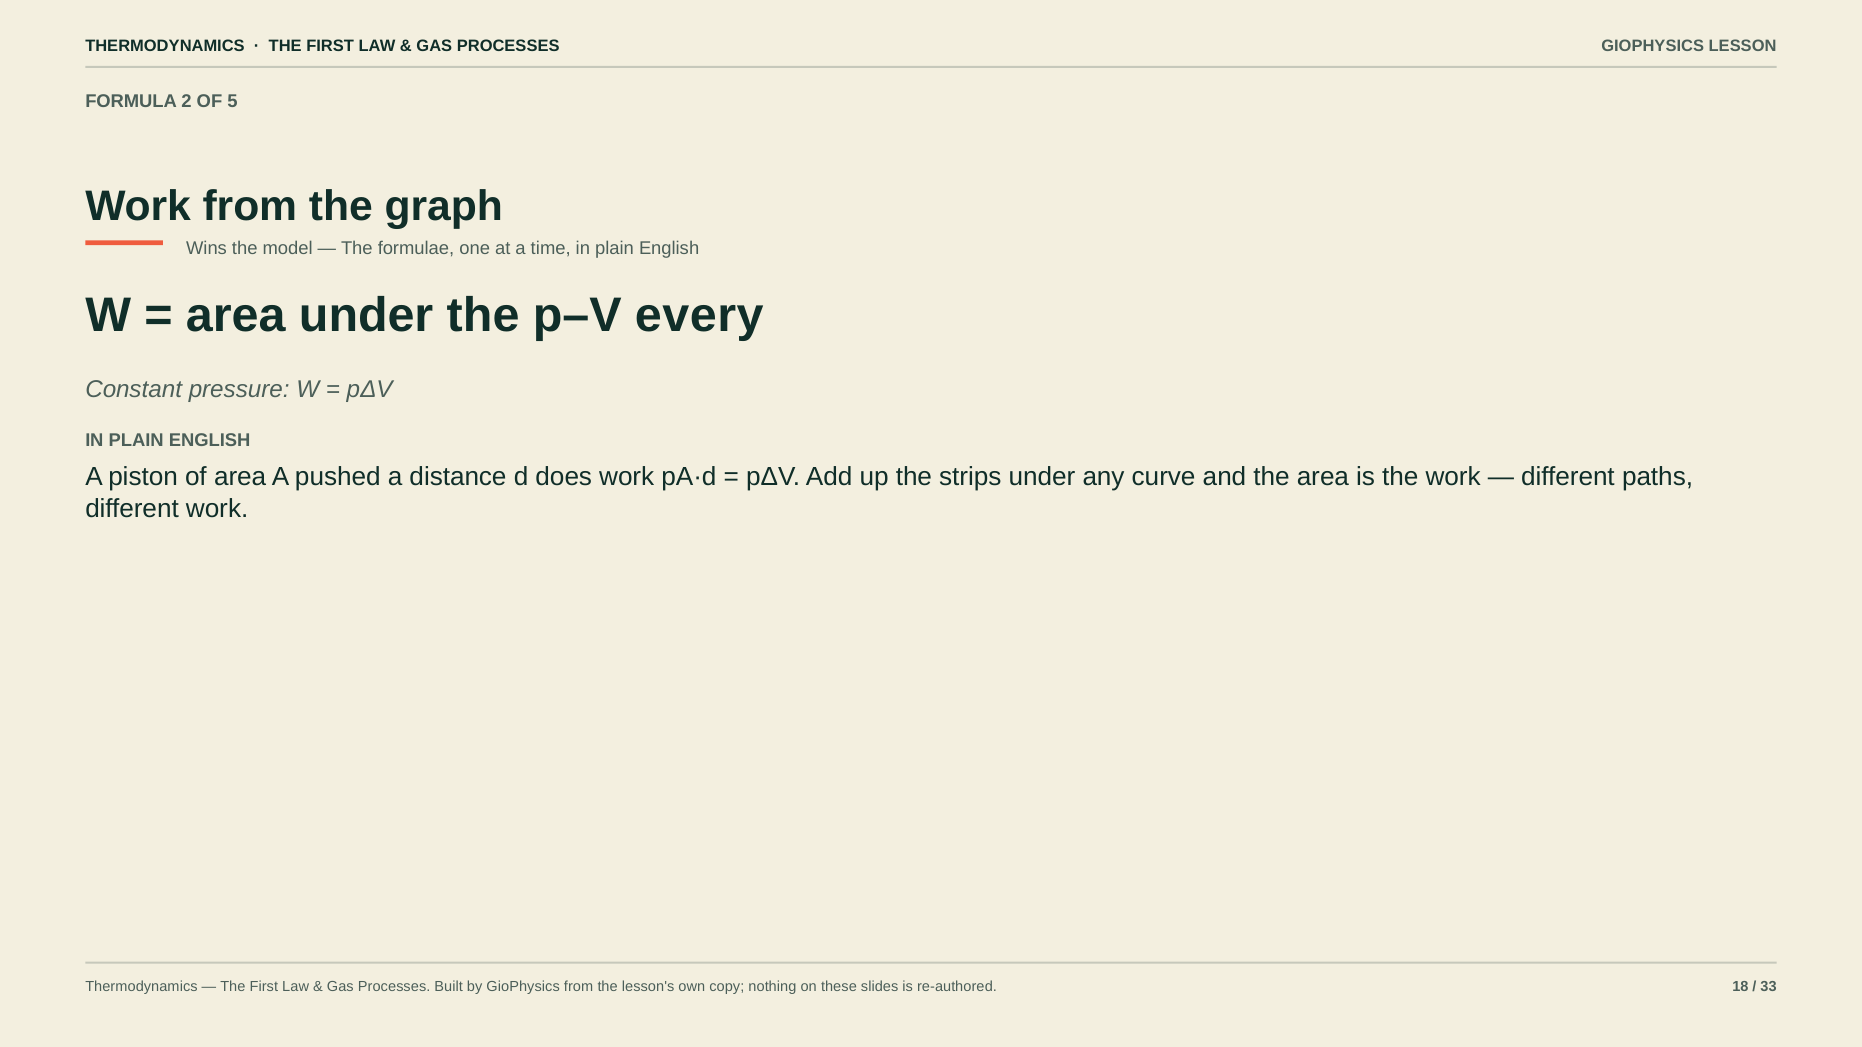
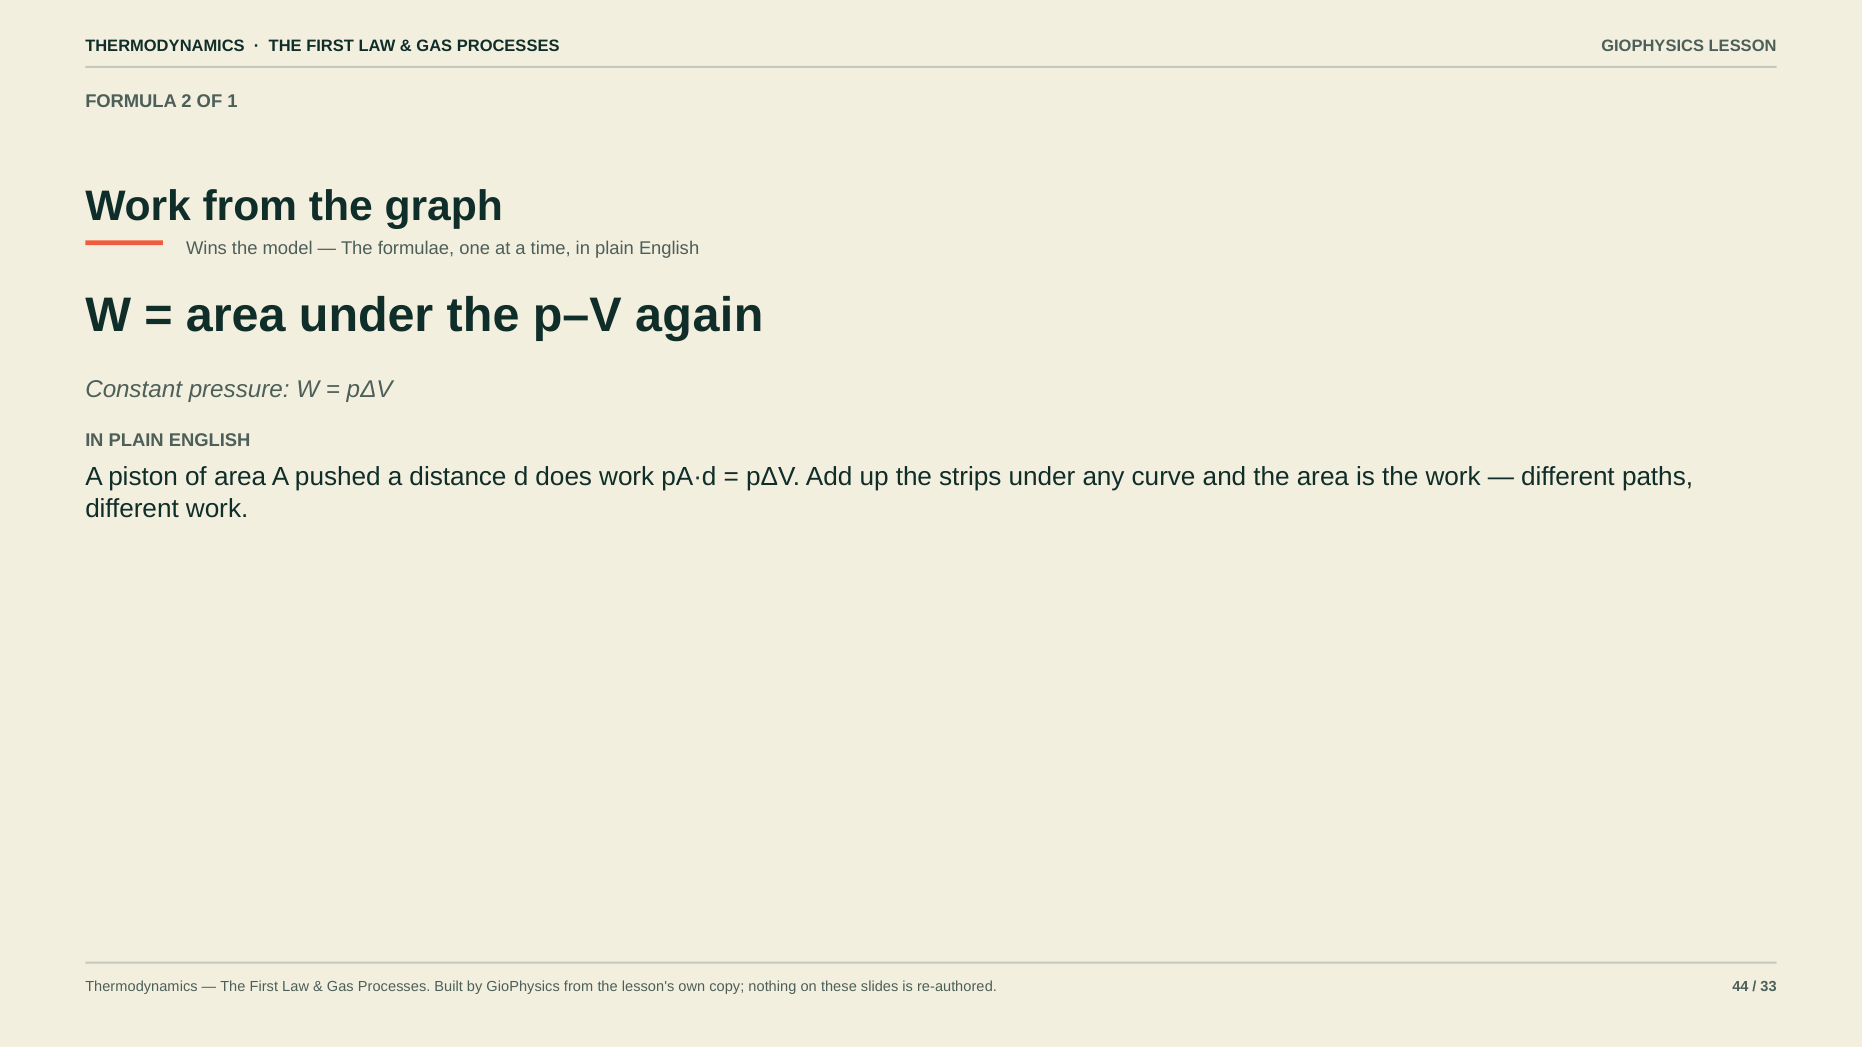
5: 5 -> 1 (232, 102)
every: every -> again (699, 316)
18: 18 -> 44 (1740, 987)
